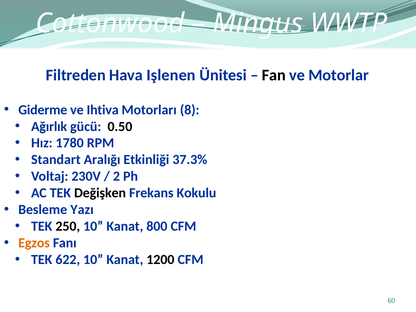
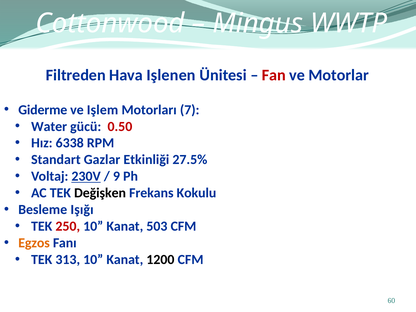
Fan colour: black -> red (274, 75)
Ihtiva: Ihtiva -> Işlem (103, 110)
8: 8 -> 7 (190, 110)
Ağırlık: Ağırlık -> Water (49, 126)
0.50 colour: black -> red (120, 126)
1780: 1780 -> 6338 (70, 143)
Aralığı: Aralığı -> Gazlar (102, 160)
37.3%: 37.3% -> 27.5% (190, 160)
230V underline: none -> present (86, 176)
2: 2 -> 9 (116, 176)
Yazı: Yazı -> Işığı (82, 210)
250 colour: black -> red (68, 226)
800: 800 -> 503 (157, 226)
622: 622 -> 313 (68, 260)
